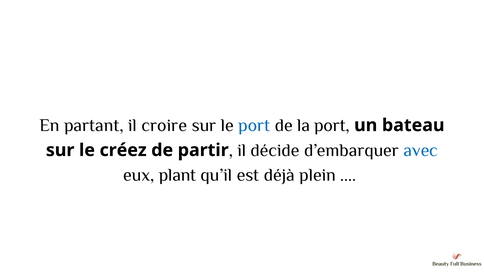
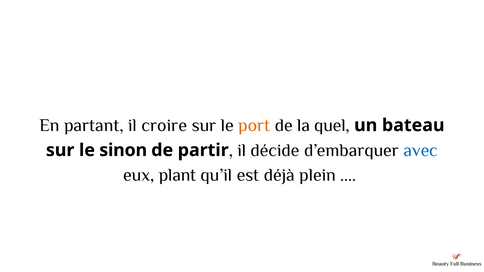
port colour: blue -> orange (254, 125)
la port: port -> quel (332, 125)
créez: créez -> sinon (123, 150)
